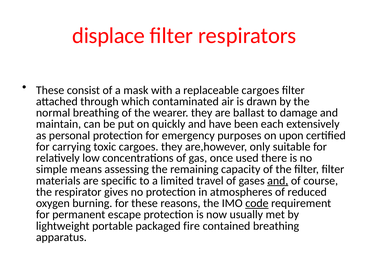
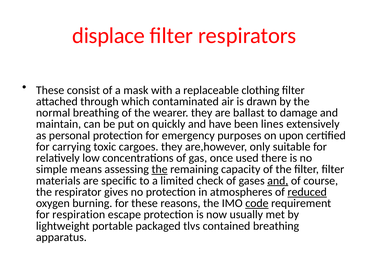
replaceable cargoes: cargoes -> clothing (260, 90)
each: each -> lines (272, 124)
the underline: none -> present (160, 169)
travel: travel -> check (210, 180)
reduced underline: none -> present (307, 192)
permanent: permanent -> respiration (79, 214)
fire: fire -> tlvs (192, 226)
